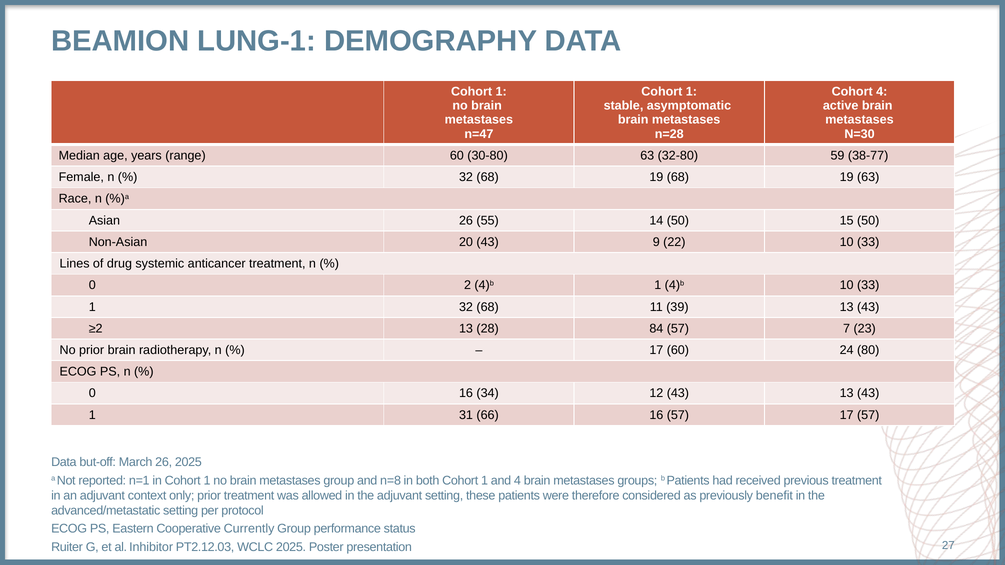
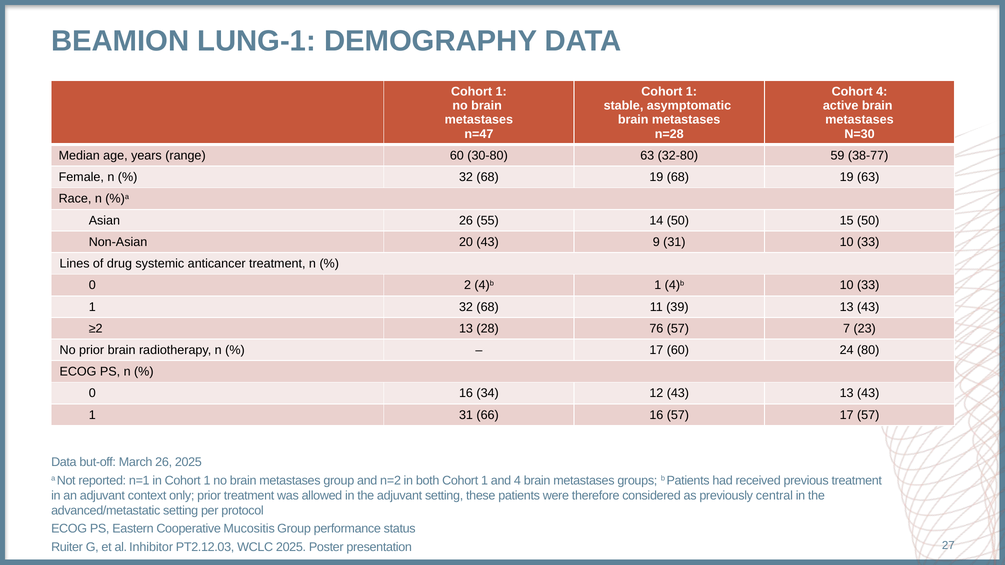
9 22: 22 -> 31 (674, 242)
84: 84 -> 76 (656, 329)
n=8: n=8 -> n=2 (391, 481)
benefit: benefit -> central (774, 496)
Currently: Currently -> Mucositis (249, 529)
